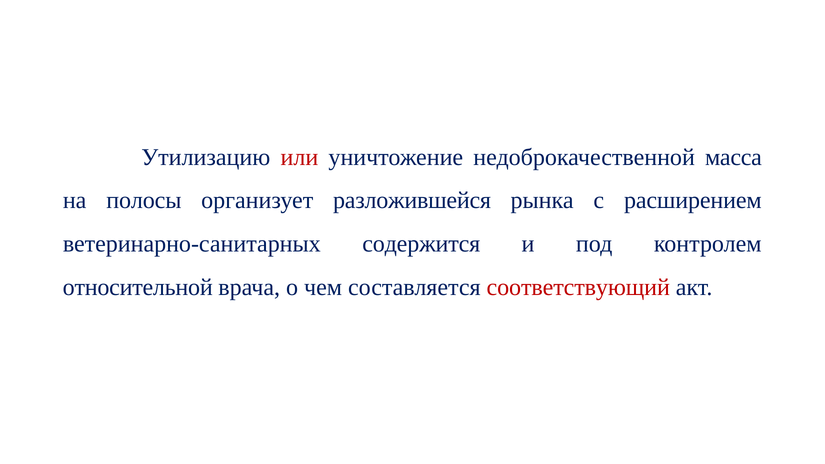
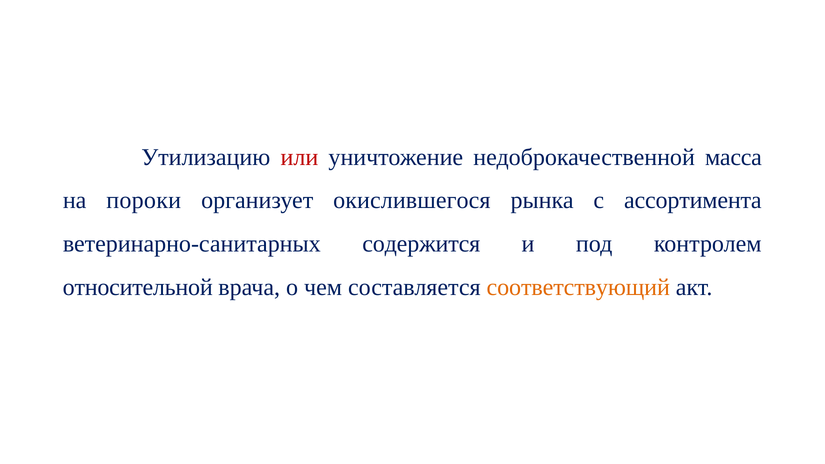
полосы: полосы -> пороки (144, 201)
разложившейся: разложившейся -> окислившегося (412, 201)
расширением: расширением -> ассортимента (693, 201)
соответствующий colour: red -> orange (578, 287)
